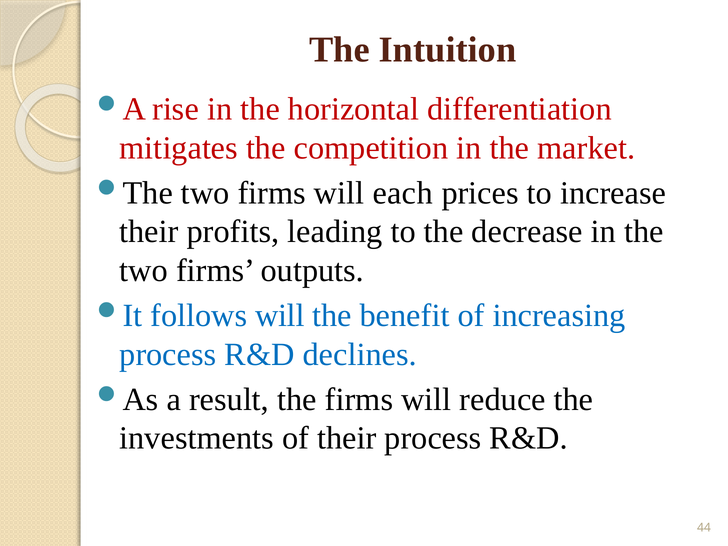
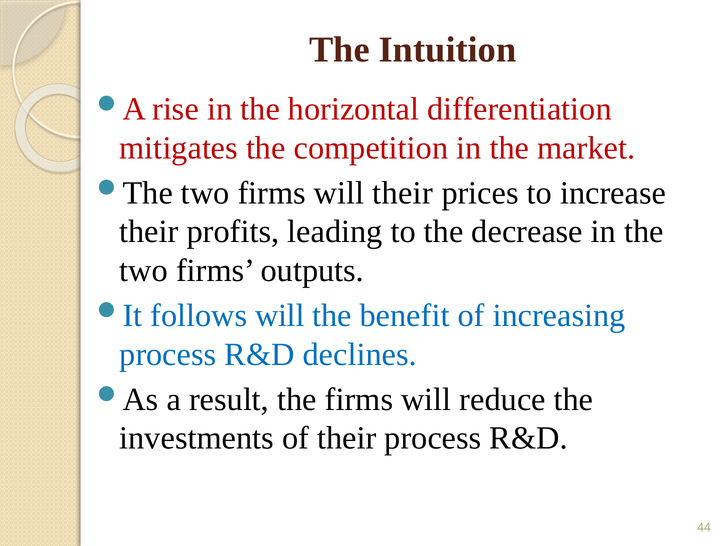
will each: each -> their (403, 193)
